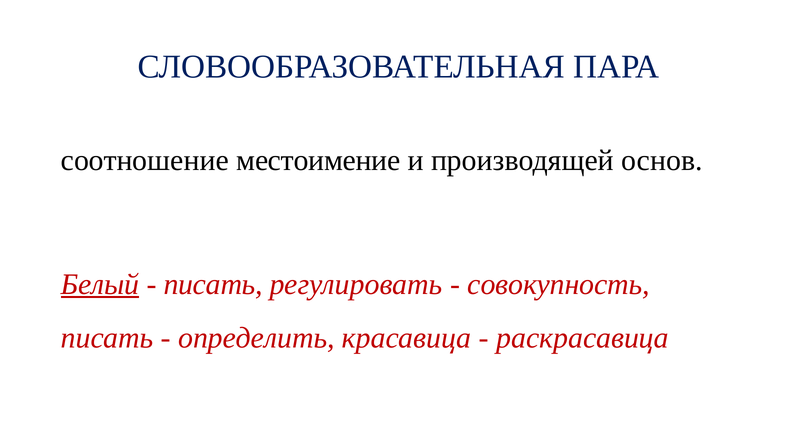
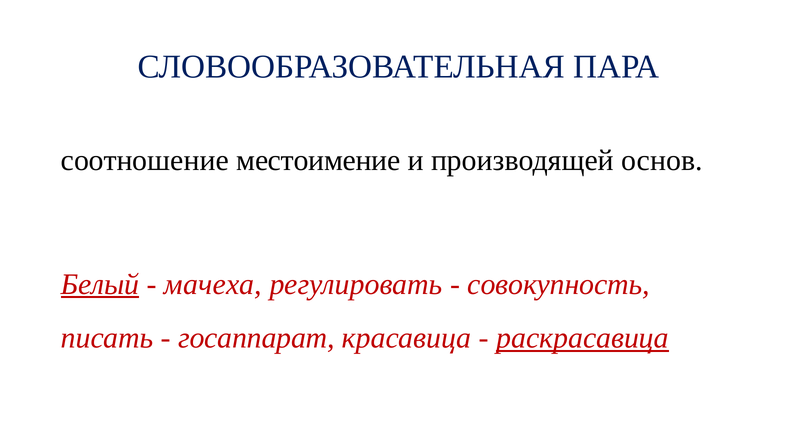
писать: писать -> мачеха (213, 284)
определить: определить -> госаппарат (256, 338)
раскрасавица underline: none -> present (583, 338)
